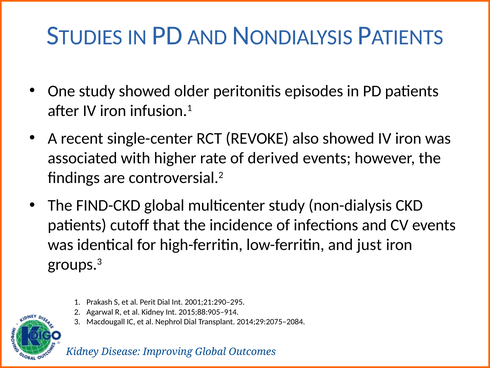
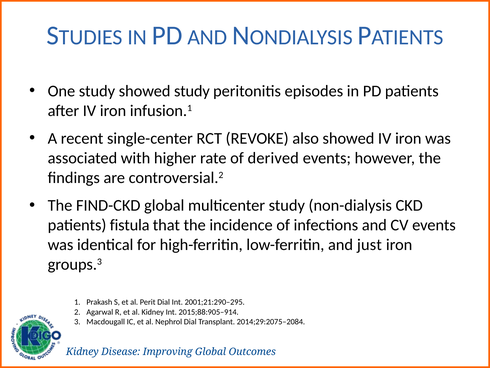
showed older: older -> study (192, 91)
cutoff: cutoff -> fistula (130, 225)
